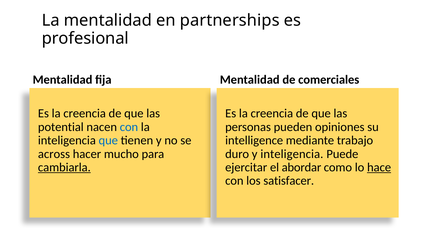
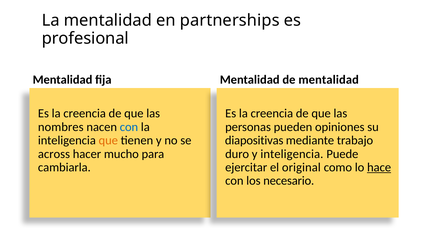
de comerciales: comerciales -> mentalidad (329, 80)
potential: potential -> nombres (61, 127)
que colour: blue -> orange (108, 140)
intelligence: intelligence -> diapositivas (254, 140)
cambiarla underline: present -> none (64, 167)
abordar: abordar -> original (301, 167)
satisfacer: satisfacer -> necesario (289, 181)
